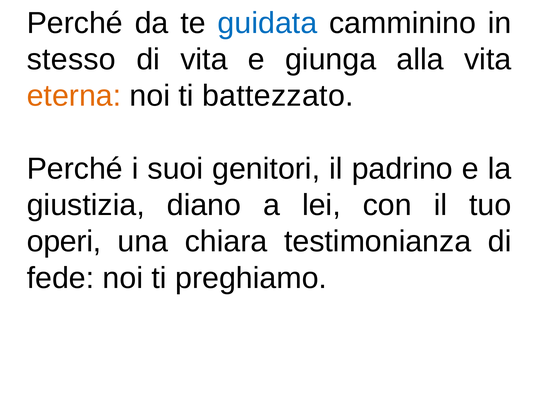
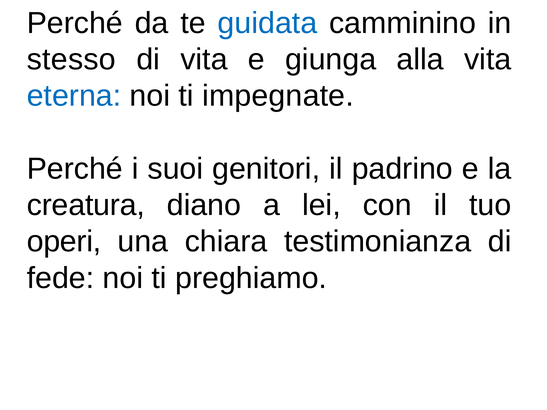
eterna colour: orange -> blue (74, 96)
battezzato: battezzato -> impegnate (278, 96)
giustizia: giustizia -> creatura (86, 205)
